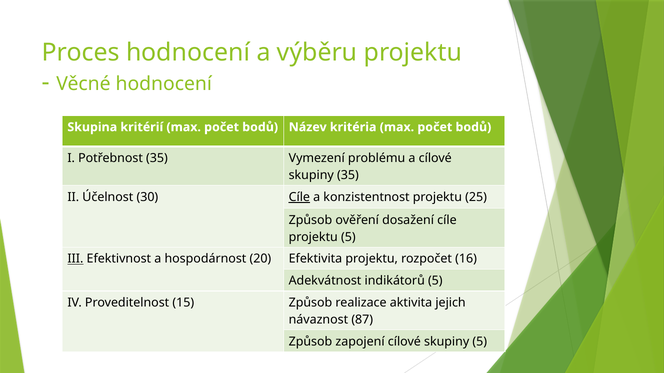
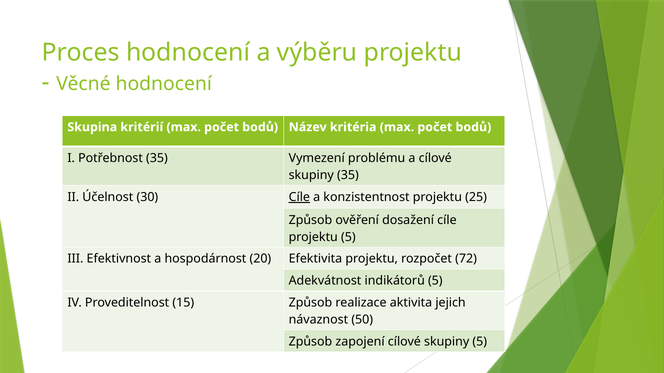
III underline: present -> none (75, 259)
16: 16 -> 72 (466, 259)
87: 87 -> 50 (362, 320)
